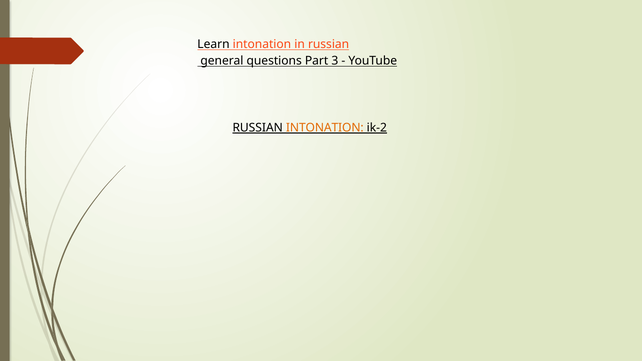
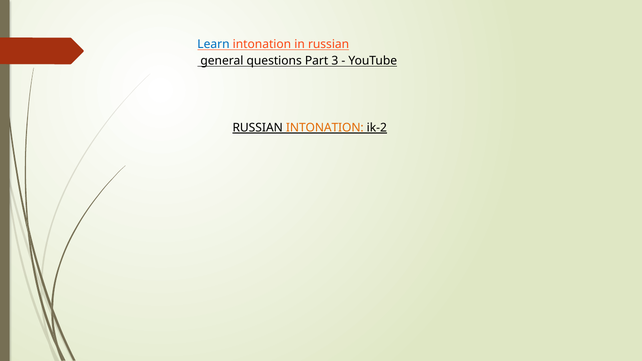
Learn colour: black -> blue (213, 44)
